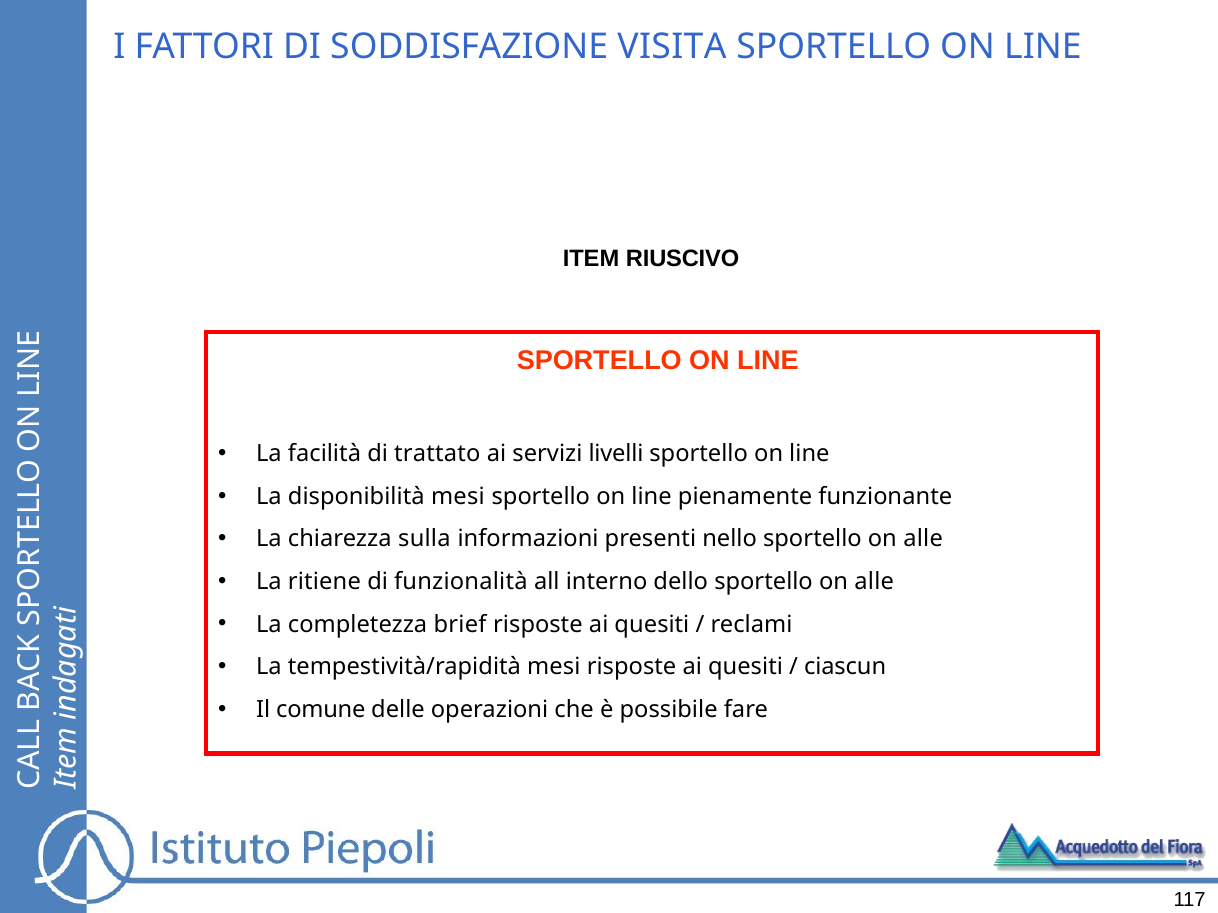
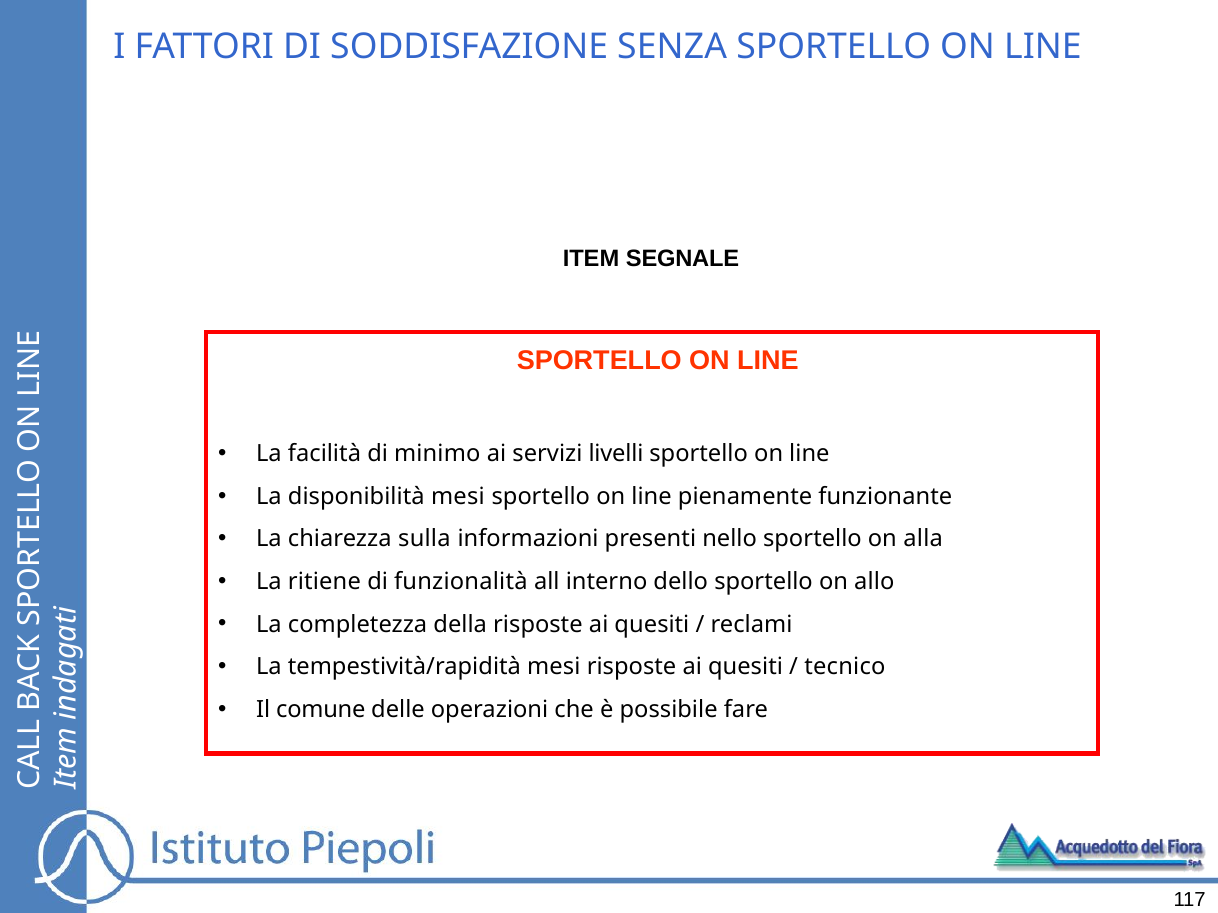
VISITA: VISITA -> SENZA (672, 47)
RIUSCIVO: RIUSCIVO -> SEGNALE (683, 259)
trattato: trattato -> minimo (437, 454)
nello sportello on alle: alle -> alla (923, 539)
dello sportello on alle: alle -> allo (874, 582)
brief: brief -> della (460, 625)
ciascun: ciascun -> tecnico (845, 667)
